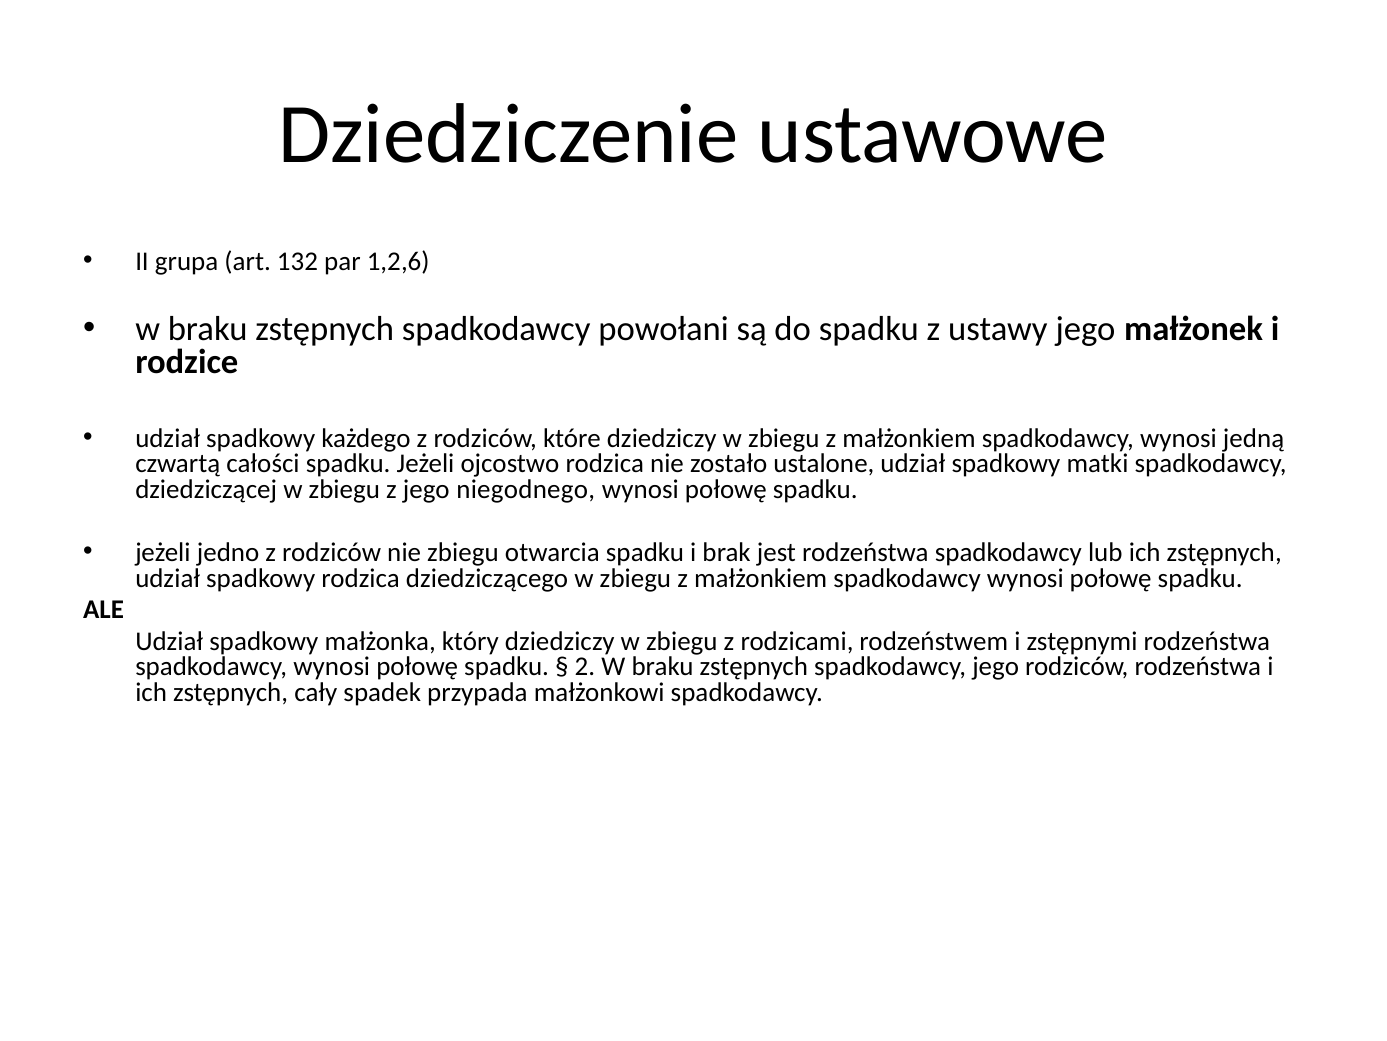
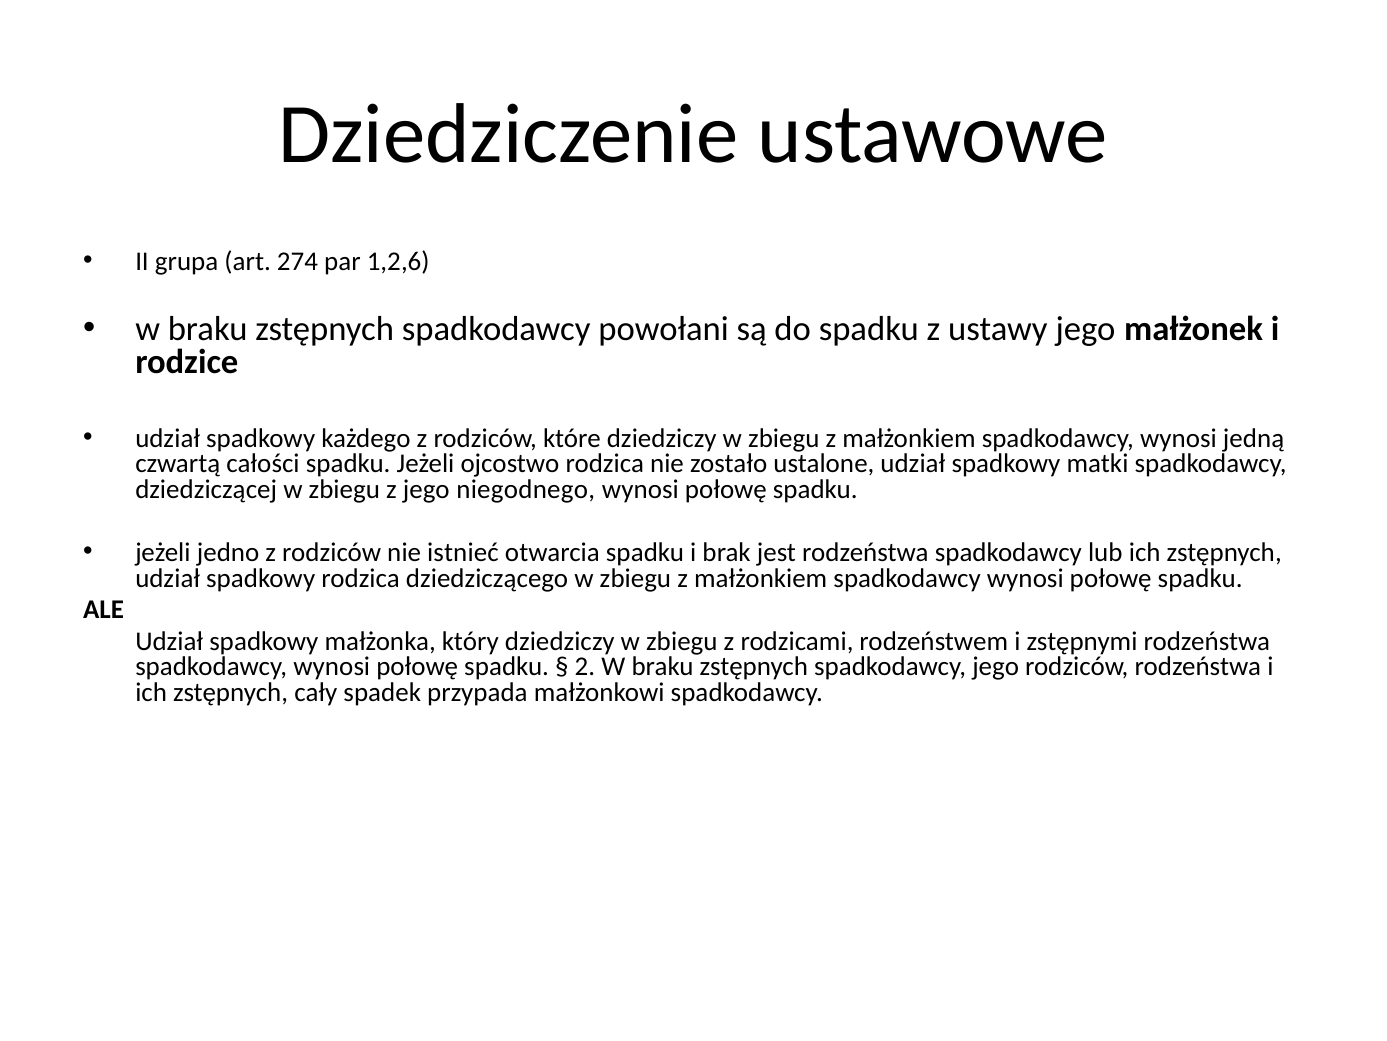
132: 132 -> 274 (297, 262)
nie zbiegu: zbiegu -> istnieć (463, 552)
